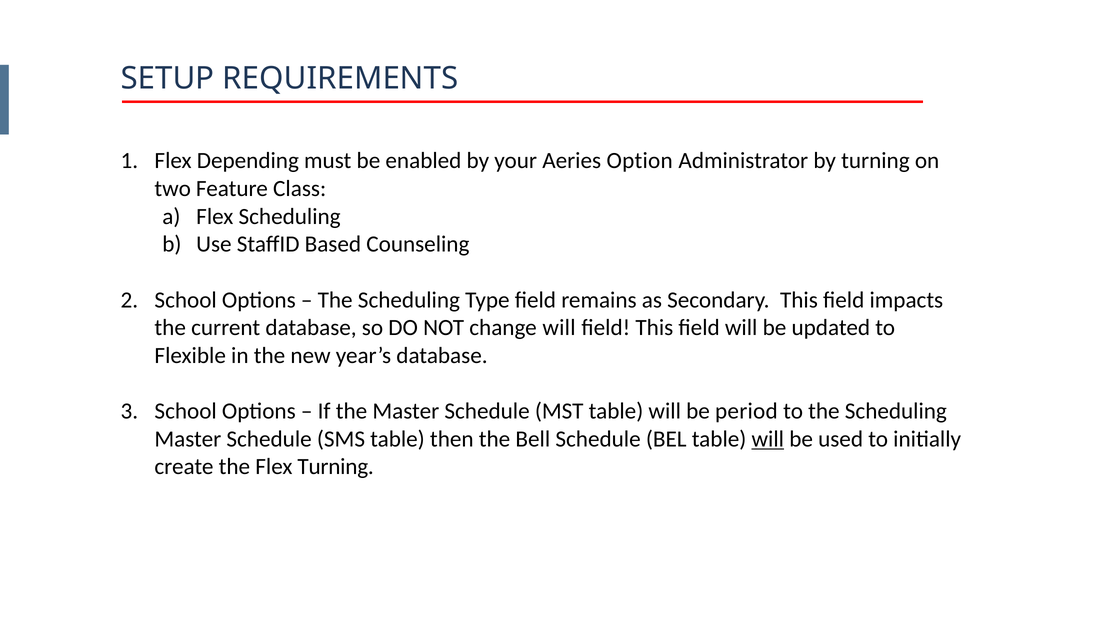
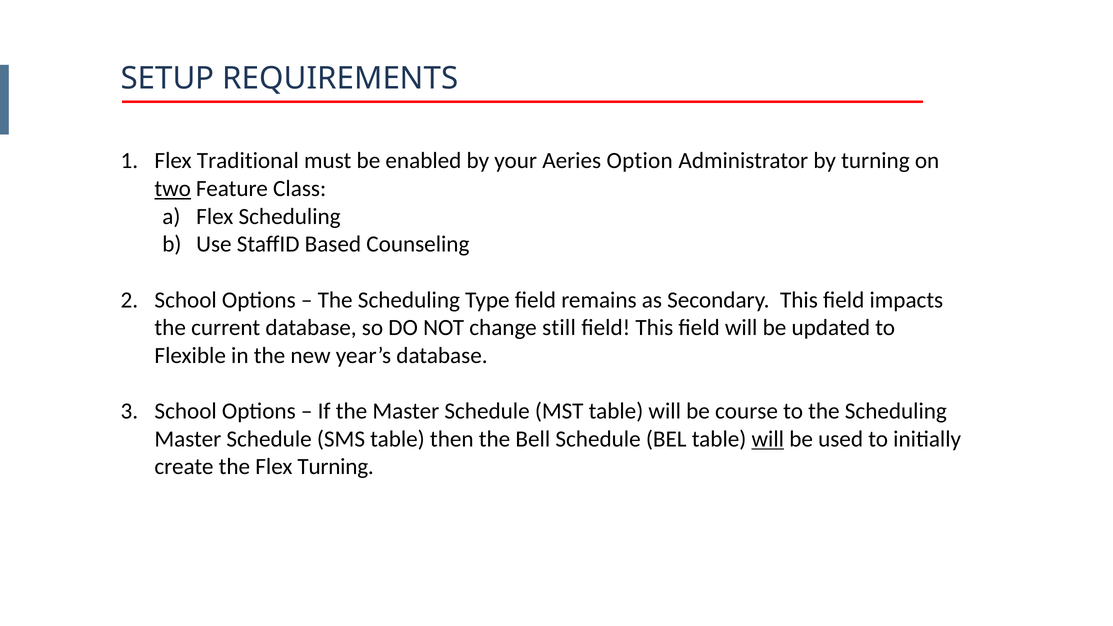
Depending: Depending -> Traditional (248, 161)
two underline: none -> present (173, 189)
change will: will -> still (559, 328)
period: period -> course (747, 411)
